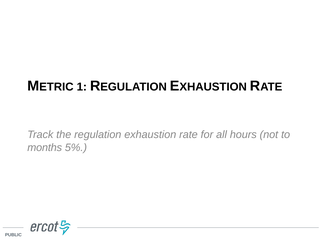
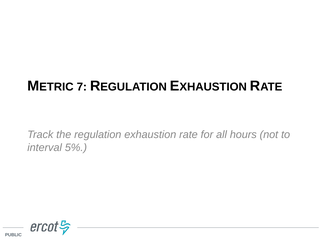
1: 1 -> 7 (82, 87)
months: months -> interval (45, 148)
